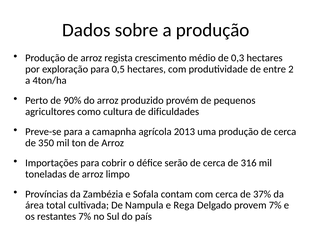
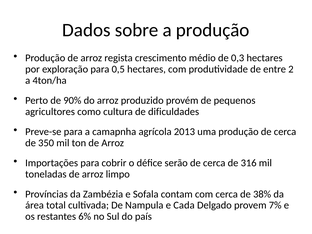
37%: 37% -> 38% (262, 194)
Rega: Rega -> Cada (184, 205)
restantes 7%: 7% -> 6% (85, 217)
